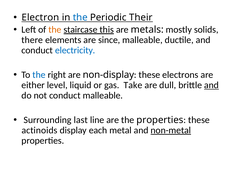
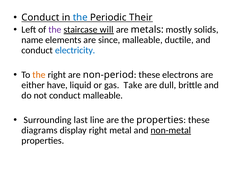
Electron: Electron -> Conduct (40, 17)
the colour: orange -> purple (55, 30)
this: this -> will (107, 30)
there: there -> name (32, 40)
the colour: blue -> orange (39, 75)
non-display: non-display -> non-period (108, 75)
level: level -> have (57, 85)
and underline: present -> none (211, 85)
actinoids: actinoids -> diagrams (39, 131)
display each: each -> right (98, 131)
